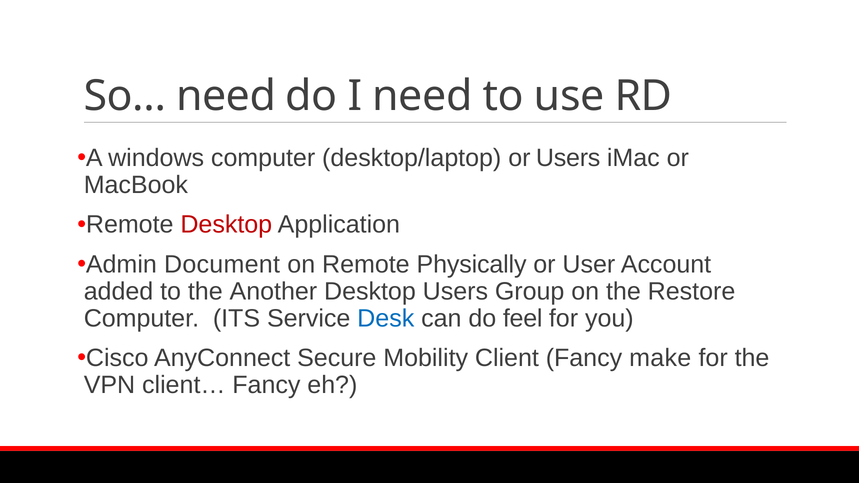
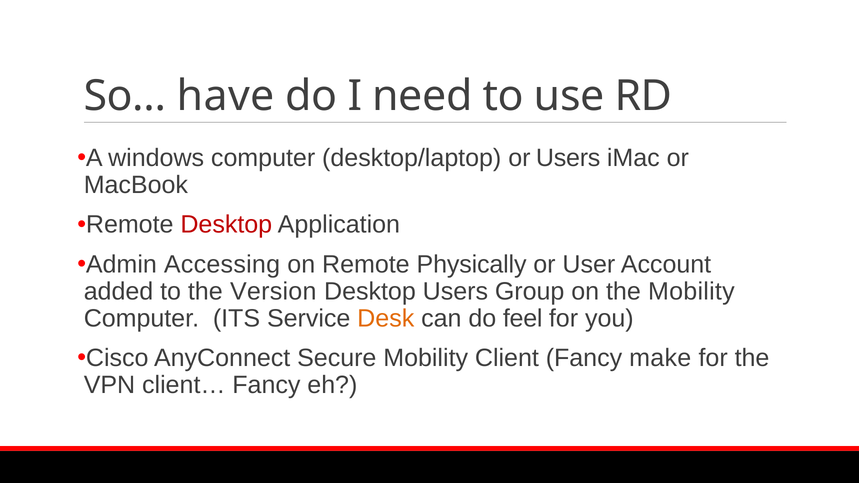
So… need: need -> have (226, 96)
Document: Document -> Accessing (222, 264)
Another: Another -> Version (273, 291)
the Restore: Restore -> Mobility (691, 291)
Desk colour: blue -> orange (386, 318)
